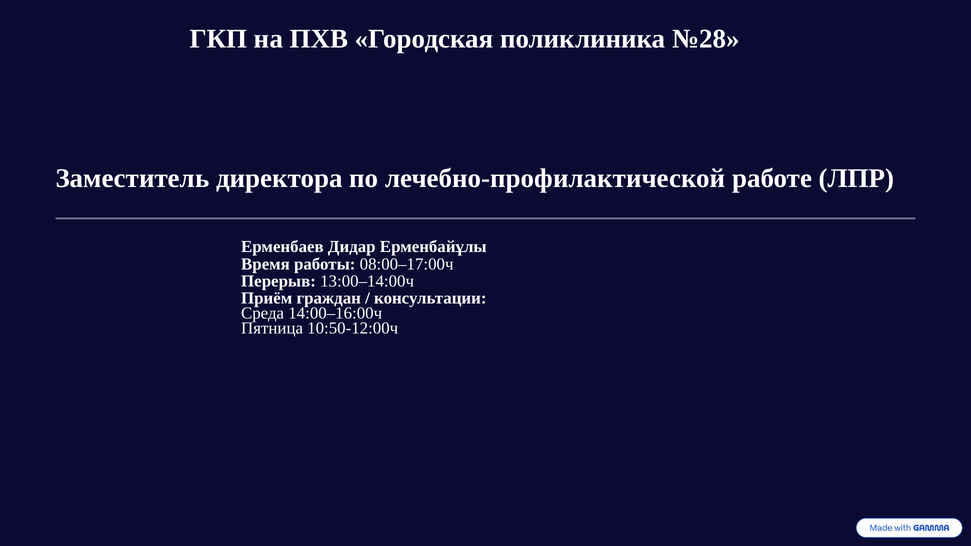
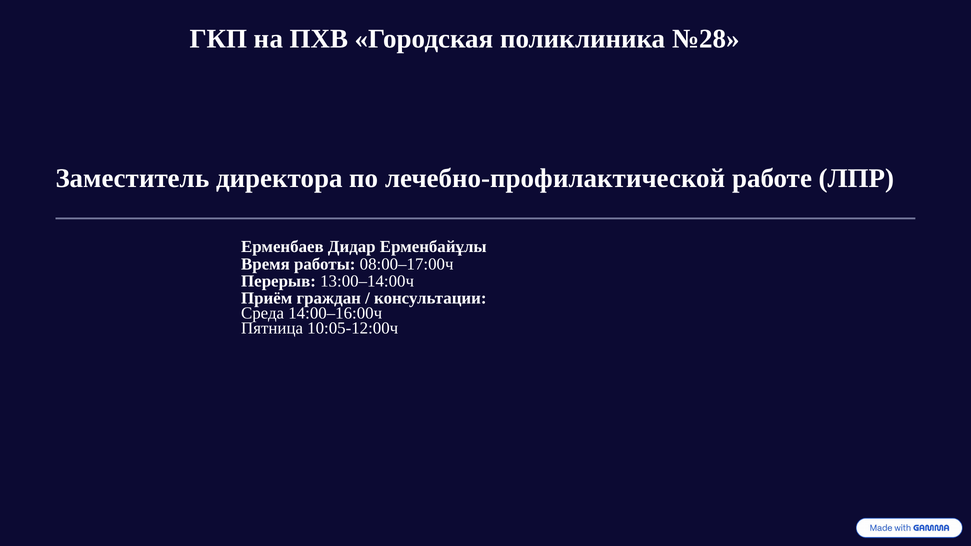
10:50-12:00ч: 10:50-12:00ч -> 10:05-12:00ч (353, 328)
